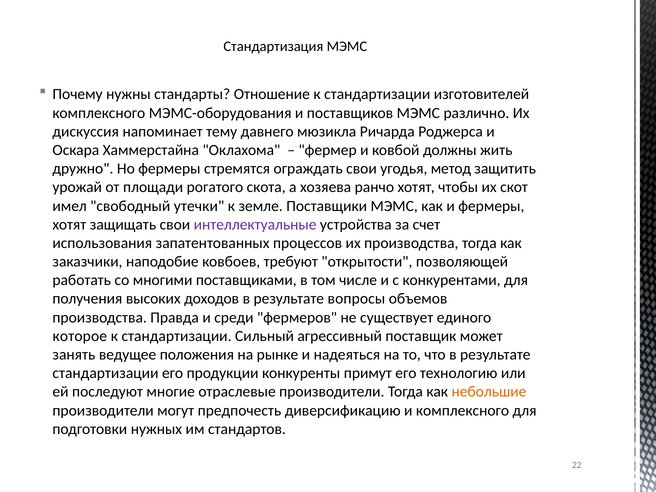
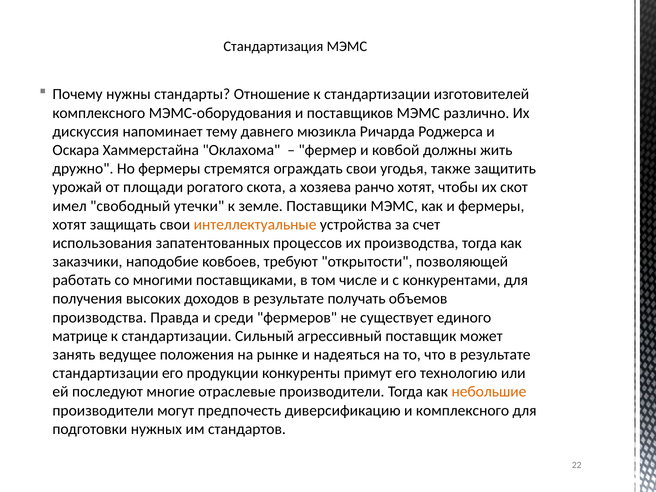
метод: метод -> также (451, 169)
интеллектуальные colour: purple -> orange (255, 224)
вопросы: вопросы -> получать (357, 299)
которое: которое -> матрице (80, 336)
